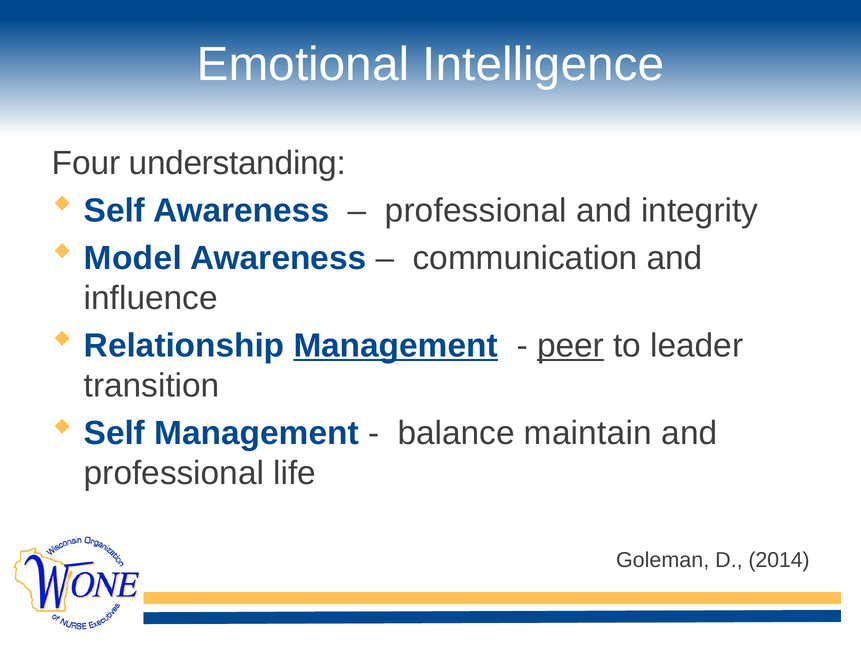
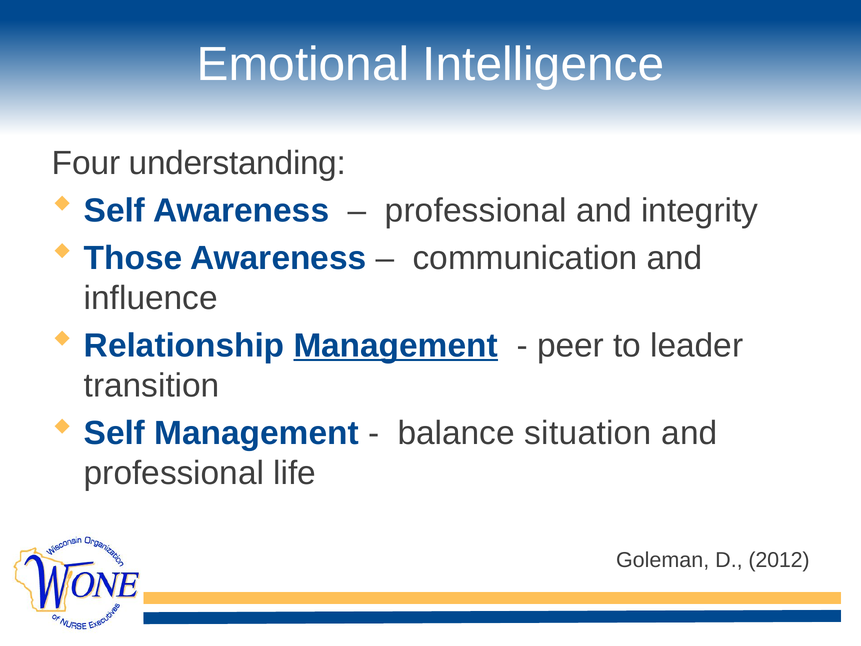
Model: Model -> Those (133, 258)
peer underline: present -> none (571, 345)
maintain: maintain -> situation (588, 433)
2014: 2014 -> 2012 (779, 560)
